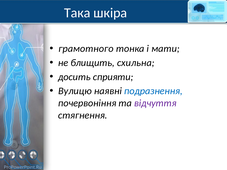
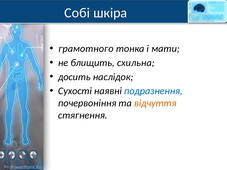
Така: Така -> Собі (77, 13)
сприяти: сприяти -> наслідок (113, 77)
Вулицю: Вулицю -> Сухості (75, 91)
відчуття colour: purple -> orange (155, 103)
